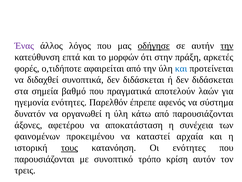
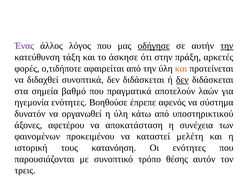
επτά: επτά -> τάξη (71, 57)
μορφών: μορφών -> άσκησε (123, 57)
και colour: blue -> orange (181, 68)
δεν underline: none -> present (182, 80)
Παρελθόν: Παρελθόν -> Βοηθούσε (108, 102)
από παρουσιάζονται: παρουσιάζονται -> υποστηρικτικού (203, 114)
αρχαία: αρχαία -> μελέτη (190, 136)
τους underline: present -> none (69, 147)
κρίση: κρίση -> θέσης (177, 159)
